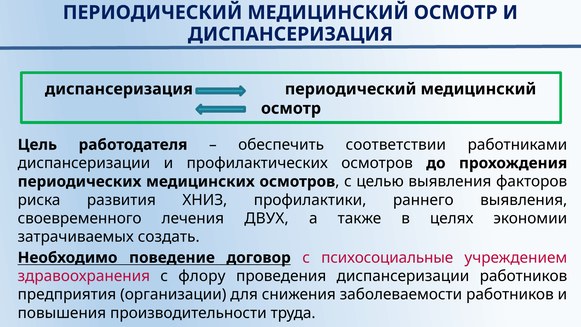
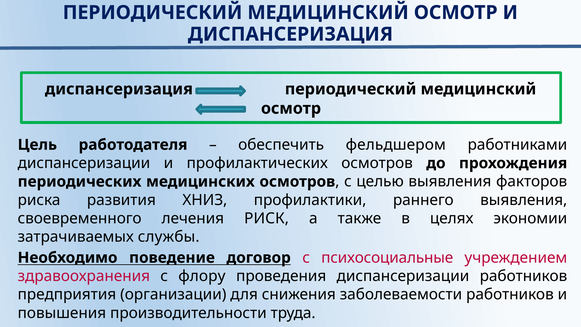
соответствии: соответствии -> фельдшером (396, 145)
ДВУХ: ДВУХ -> РИСК (267, 218)
создать: создать -> службы (169, 237)
